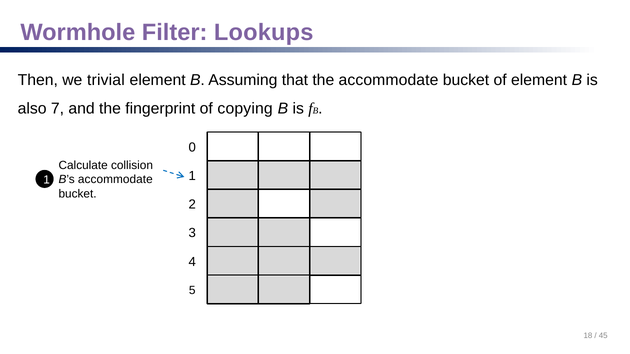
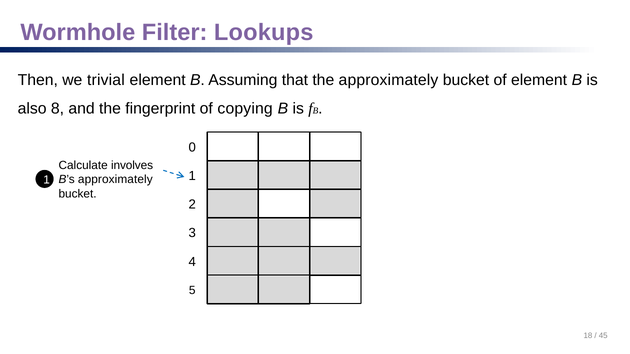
the accommodate: accommodate -> approximately (388, 80)
7: 7 -> 8 (57, 108)
collision: collision -> involves (132, 166)
B’s accommodate: accommodate -> approximately (115, 180)
